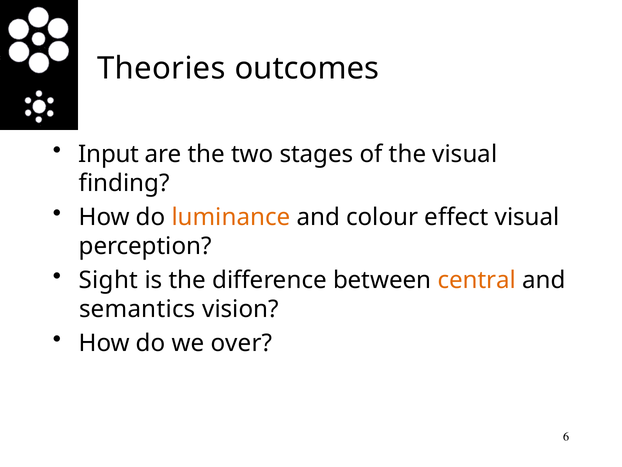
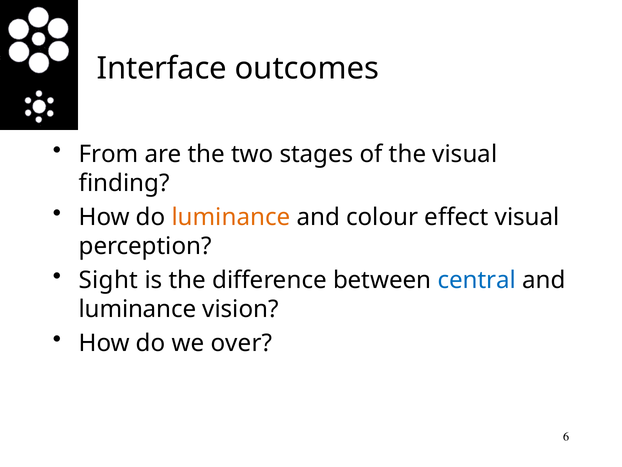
Theories: Theories -> Interface (162, 69)
Input: Input -> From (109, 154)
central colour: orange -> blue (477, 280)
semantics: semantics -> luminance (138, 309)
